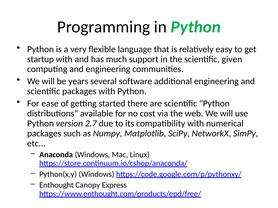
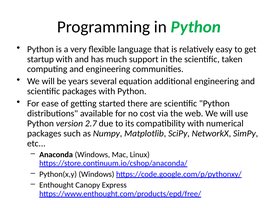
given: given -> taken (232, 59)
software: software -> equation (136, 82)
